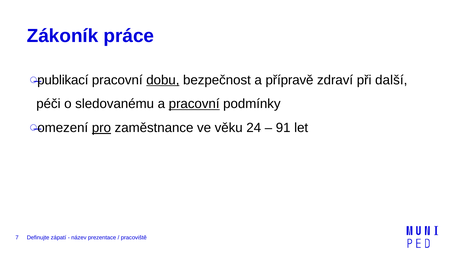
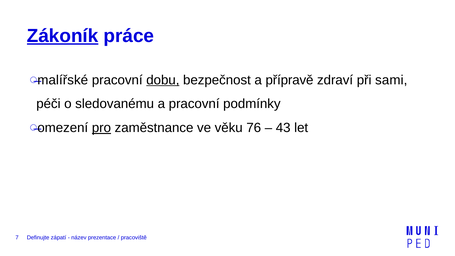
Zákoník underline: none -> present (63, 36)
publikací: publikací -> malířské (63, 80)
další: další -> sami (391, 80)
pracovní underline: present -> none (194, 104)
24: 24 -> 76 (254, 128)
91: 91 -> 43 (283, 128)
